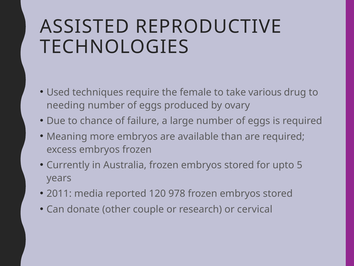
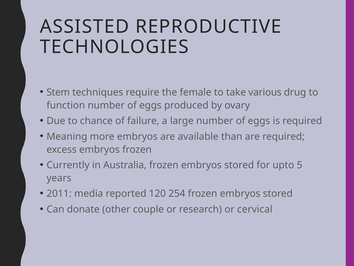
Used: Used -> Stem (58, 92)
needing: needing -> function (66, 105)
978: 978 -> 254 (177, 193)
